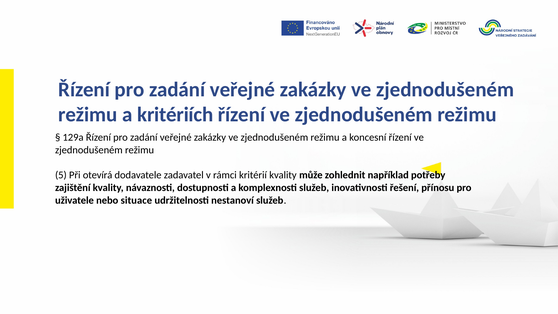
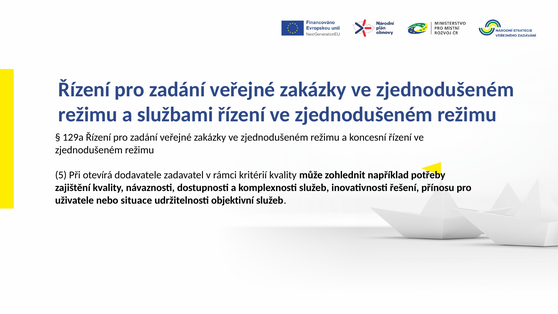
kritériích: kritériích -> službami (175, 115)
nestanoví: nestanoví -> objektivní (233, 200)
